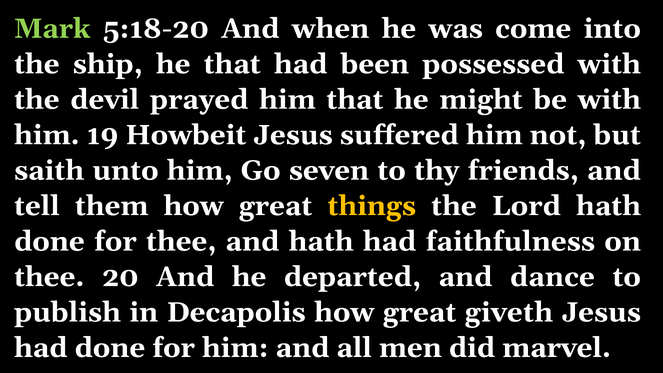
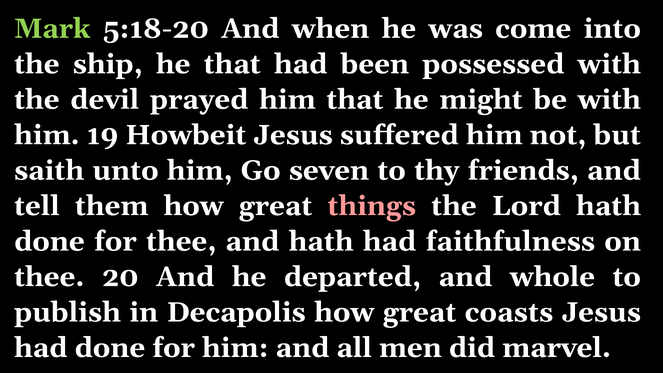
things colour: yellow -> pink (372, 206)
dance: dance -> whole (552, 277)
giveth: giveth -> coasts (509, 312)
